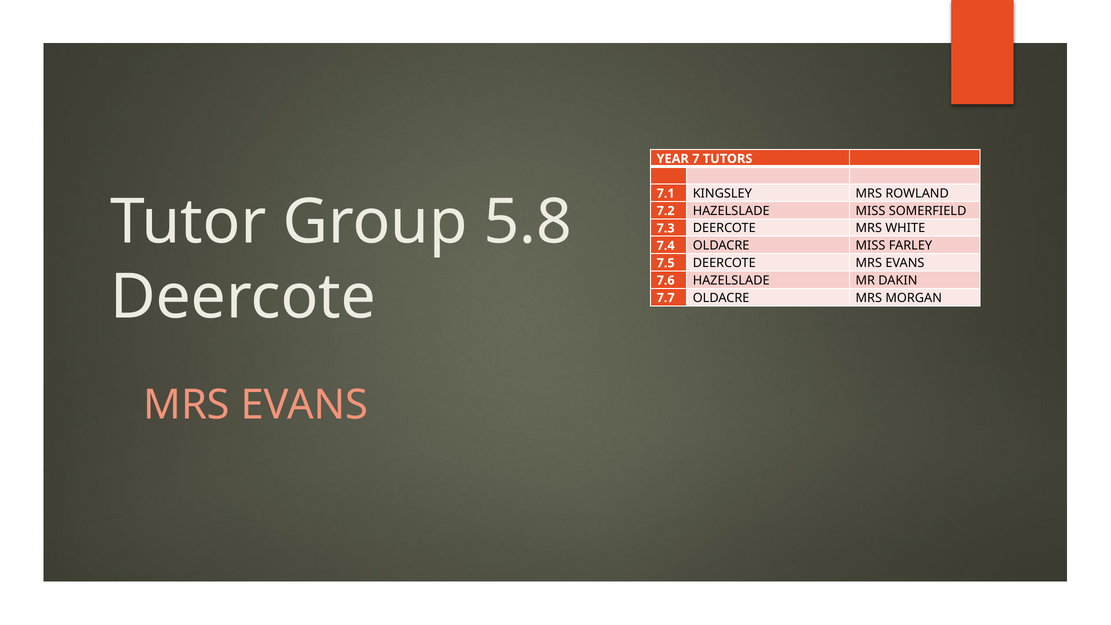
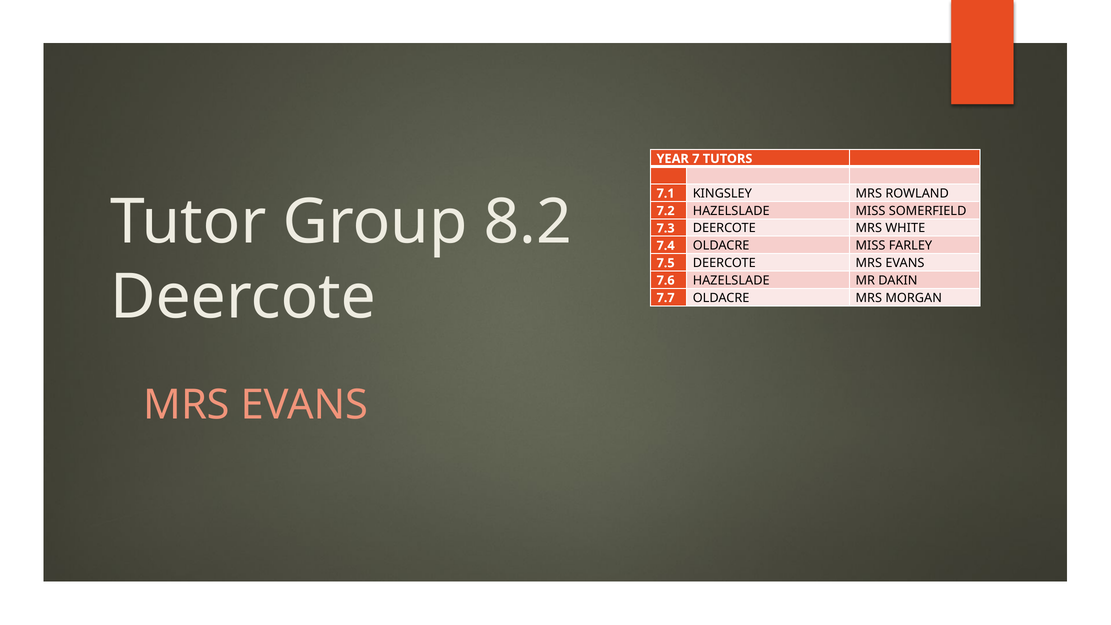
5.8: 5.8 -> 8.2 (528, 222)
